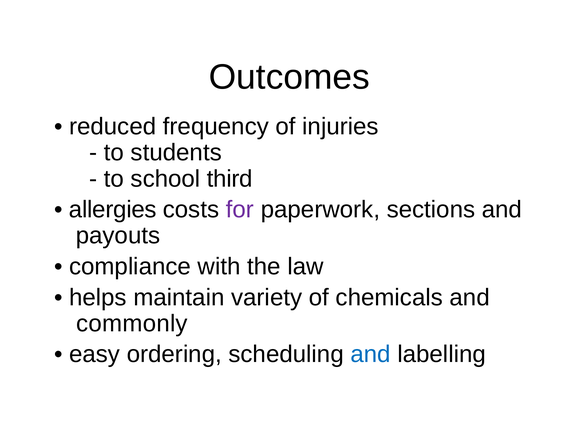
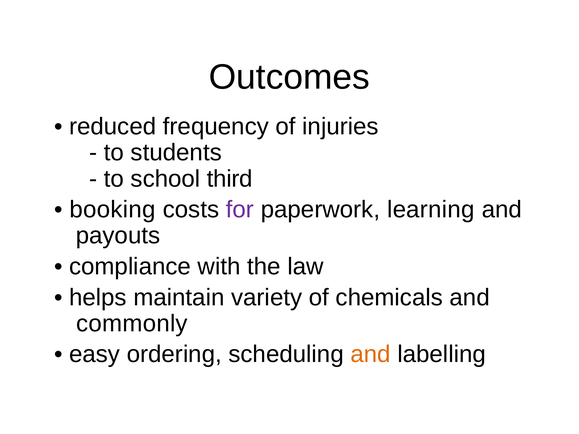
allergies: allergies -> booking (113, 210)
sections: sections -> learning (431, 210)
and colour: blue -> orange (371, 355)
